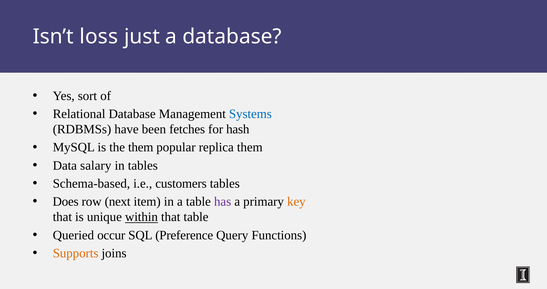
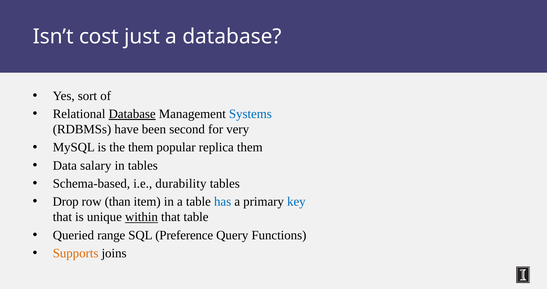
loss: loss -> cost (99, 37)
Database underline: none -> present (132, 114)
fetches: fetches -> second (187, 129)
hash: hash -> very (238, 129)
customers: customers -> durability (181, 184)
Does: Does -> Drop (66, 202)
next: next -> than (118, 202)
has colour: purple -> blue (223, 202)
key colour: orange -> blue (296, 202)
occur: occur -> range (111, 235)
